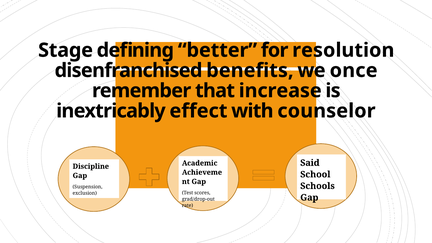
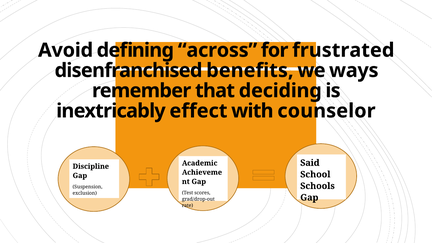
Stage: Stage -> Avoid (66, 50)
better: better -> across (218, 50)
resolution: resolution -> frustrated (343, 50)
once: once -> ways (354, 70)
increase: increase -> deciding (280, 91)
